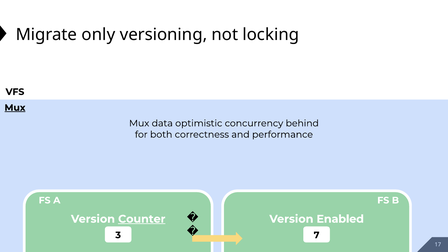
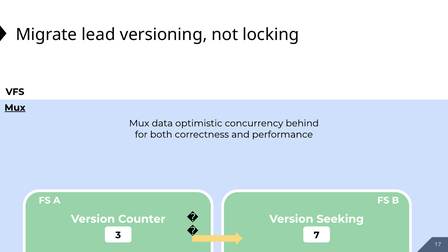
only: only -> lead (98, 35)
Counter underline: present -> none (142, 219)
Enabled: Enabled -> Seeking (340, 219)
